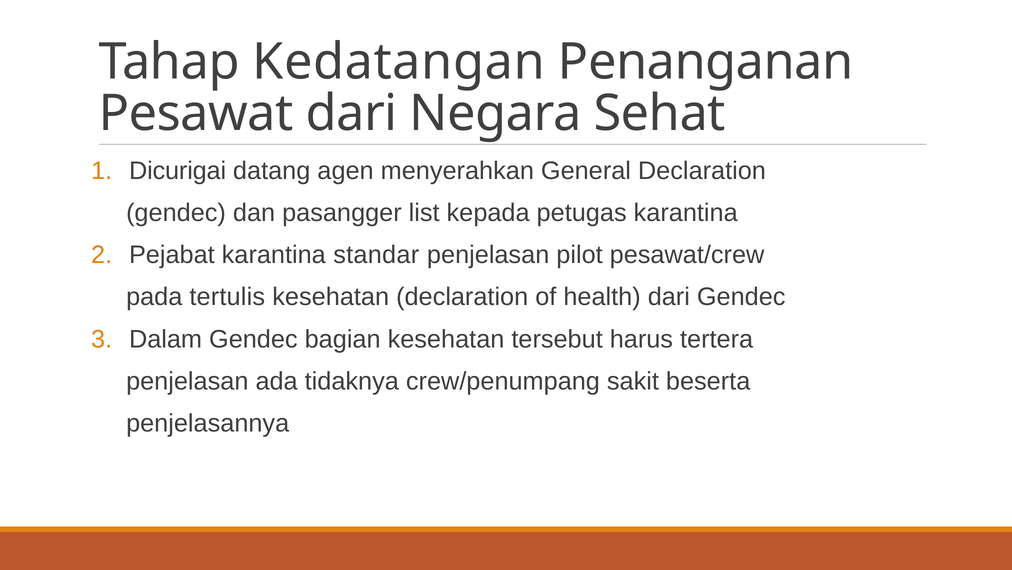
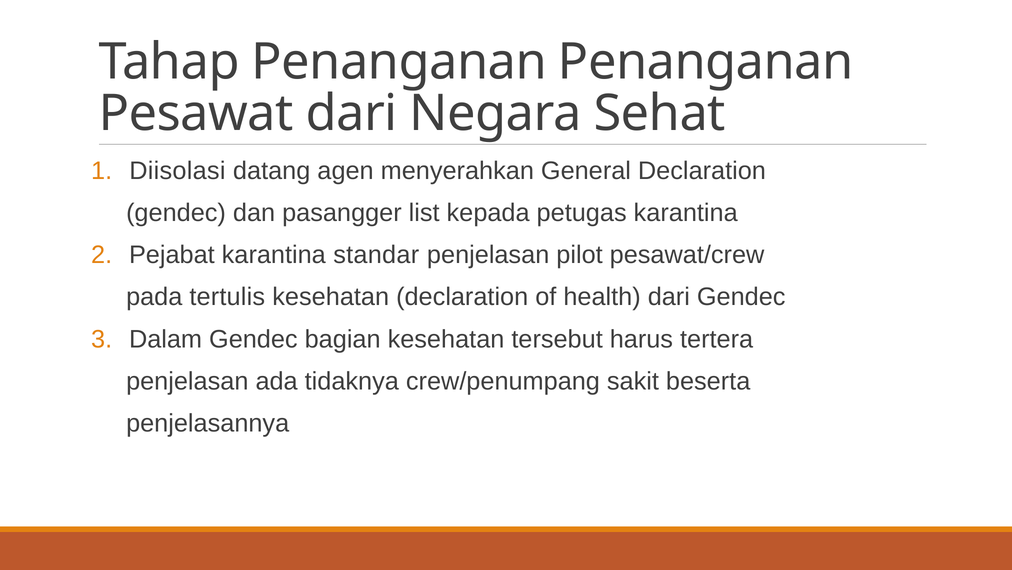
Tahap Kedatangan: Kedatangan -> Penanganan (399, 62)
Dicurigai: Dicurigai -> Diisolasi (177, 171)
